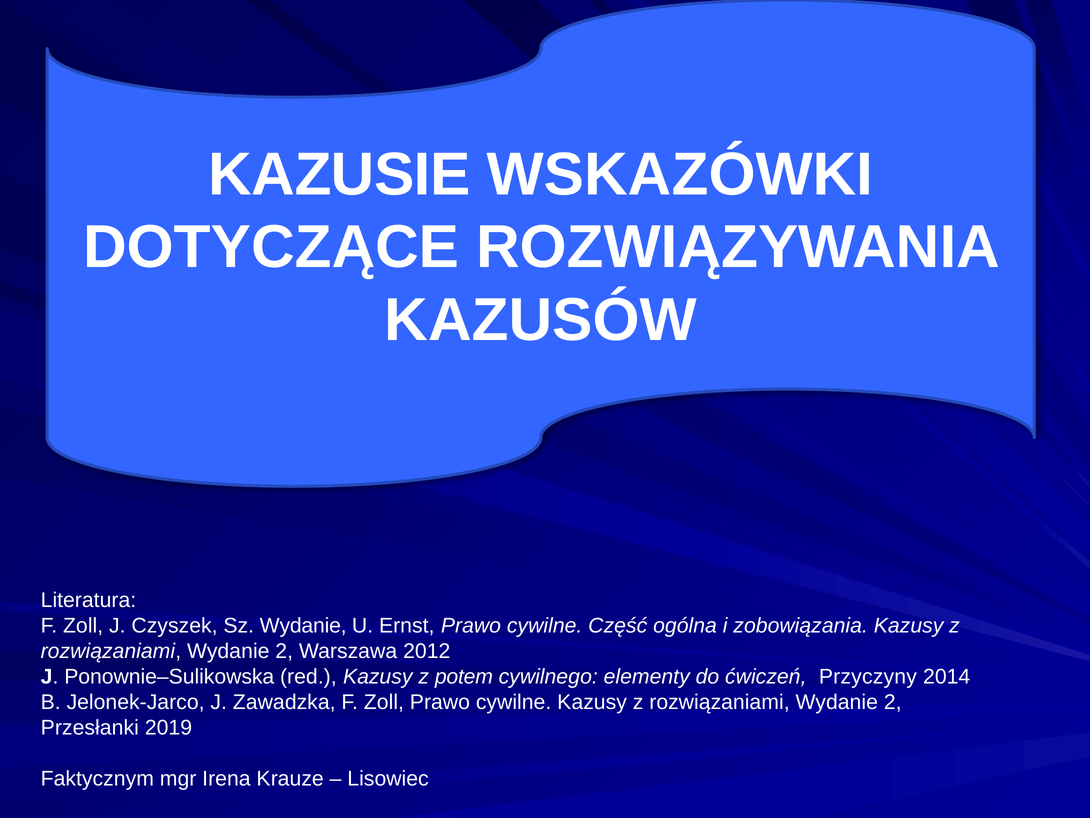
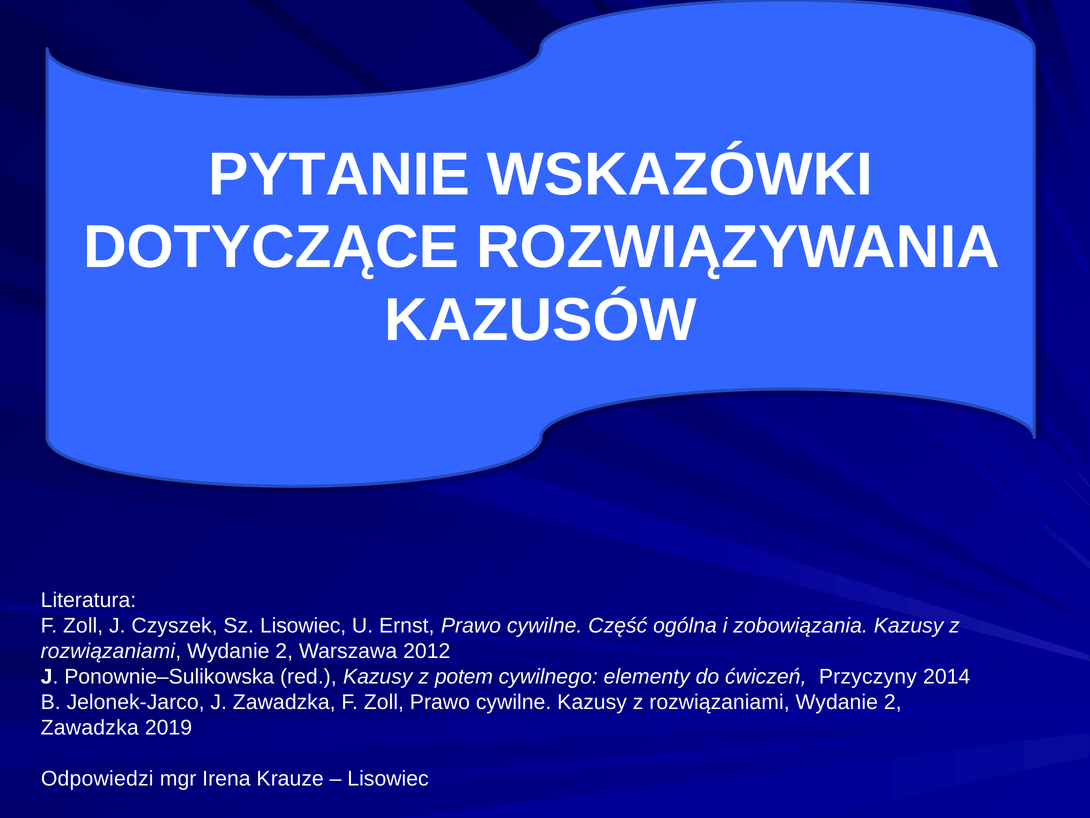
KAZUSIE: KAZUSIE -> PYTANIE (339, 175)
Sz Wydanie: Wydanie -> Lisowiec (303, 625)
Przesłanki: Przesłanki -> Zawadzka (90, 727)
Faktycznym: Faktycznym -> Odpowiedzi (97, 778)
